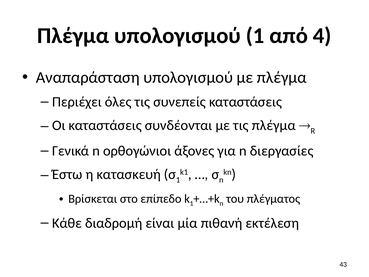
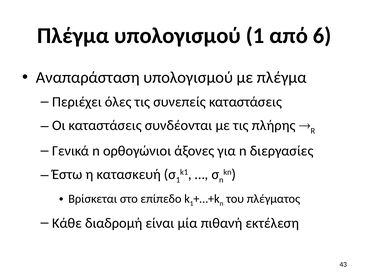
4: 4 -> 6 (322, 36)
τις πλέγμα: πλέγμα -> πλήρης (274, 125)
